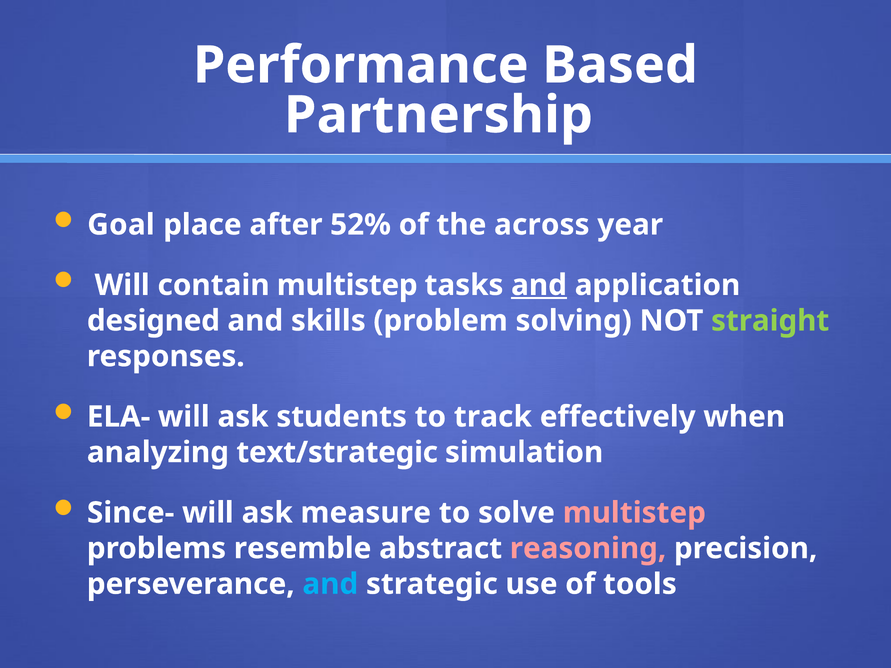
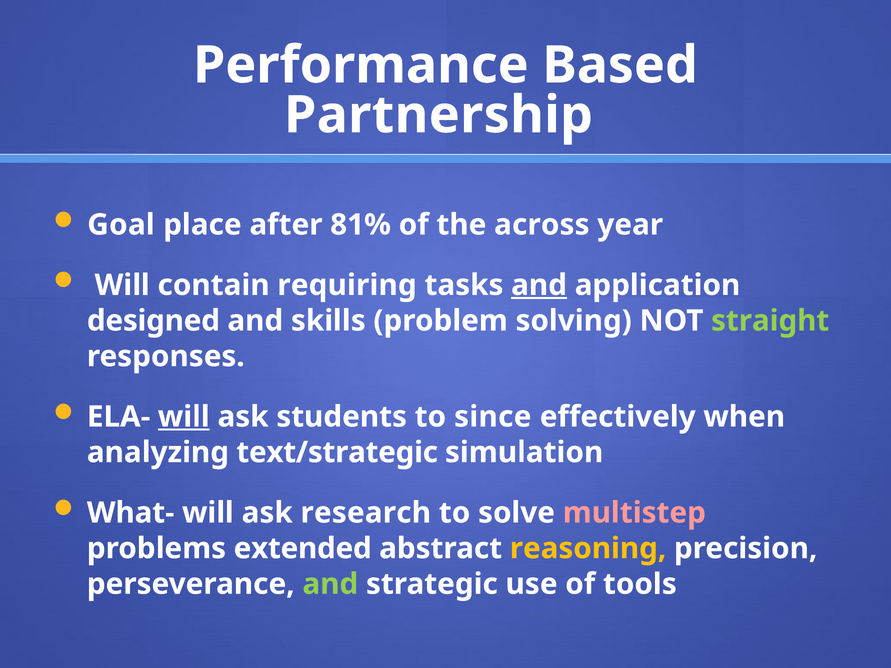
52%: 52% -> 81% (361, 225)
contain multistep: multistep -> requiring (347, 285)
will underline: none -> present (184, 417)
track: track -> since (493, 417)
Since-: Since- -> What- (131, 513)
measure: measure -> research (366, 513)
resemble: resemble -> extended (303, 549)
reasoning colour: pink -> yellow (588, 549)
and colour: light blue -> light green (330, 584)
